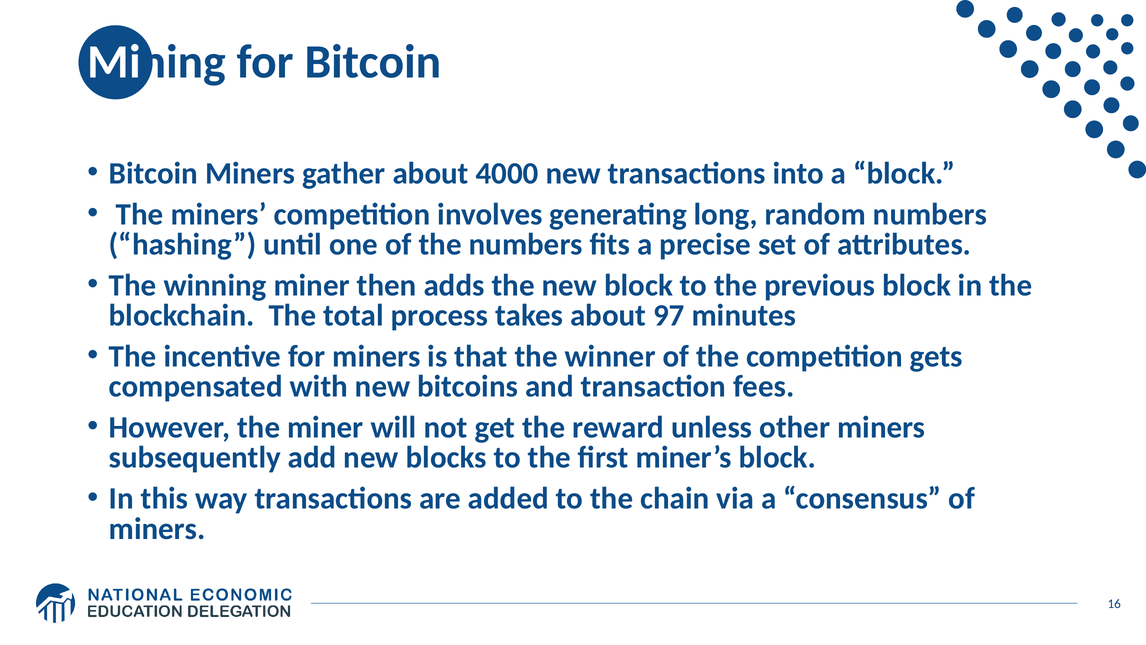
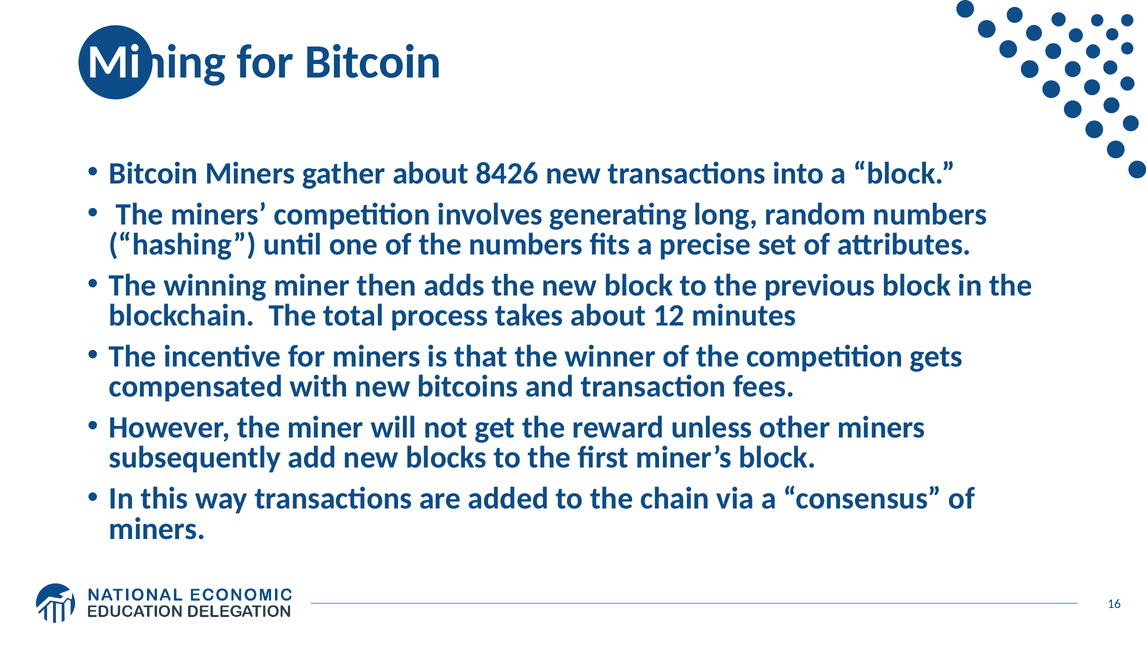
4000: 4000 -> 8426 (507, 173)
97: 97 -> 12 (669, 315)
